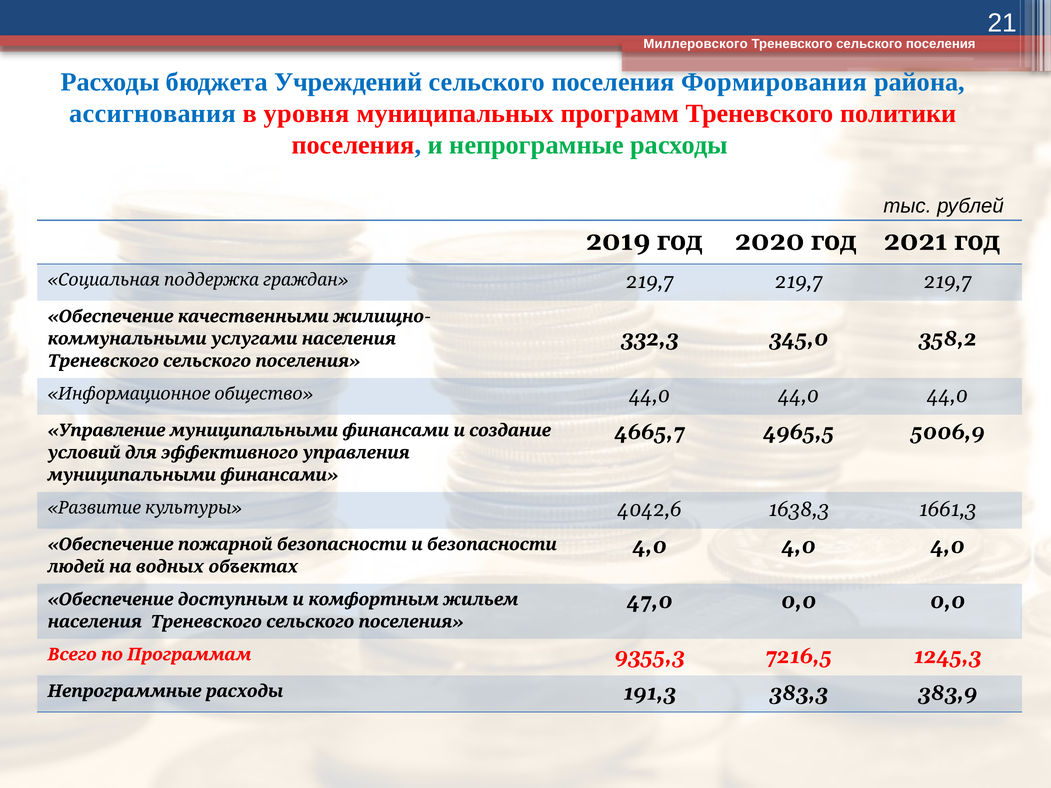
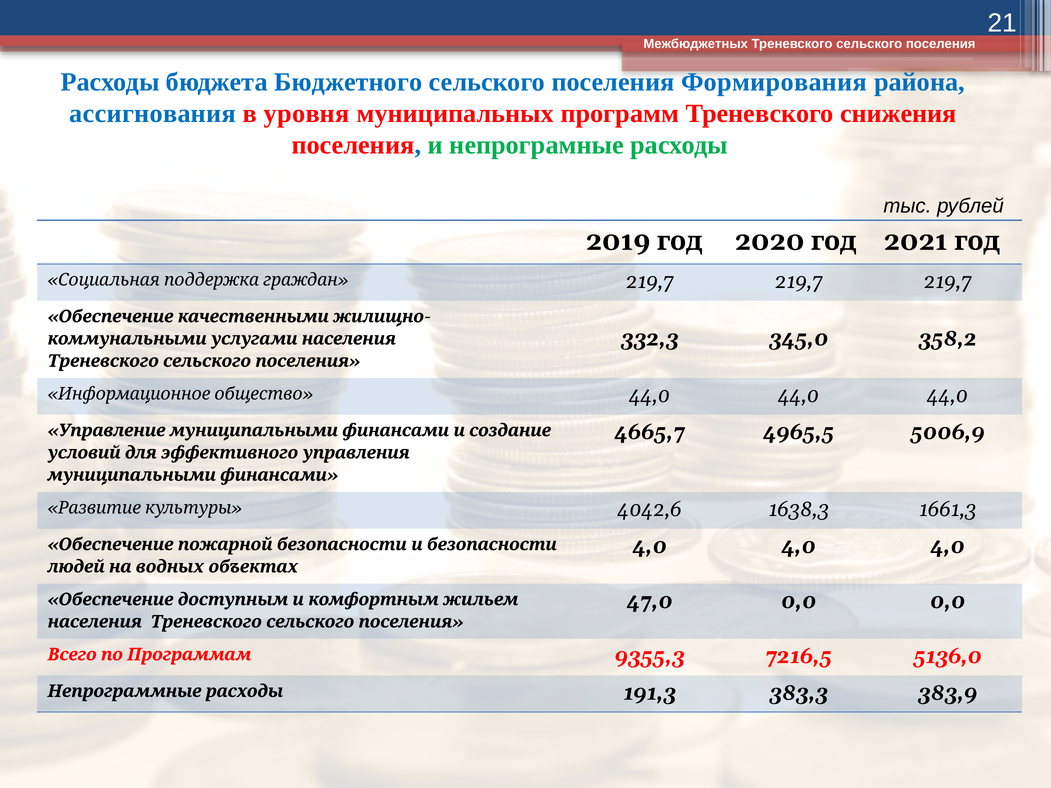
Миллеровского: Миллеровского -> Межбюджетных (696, 44)
Учреждений: Учреждений -> Бюджетного (348, 82)
политики: политики -> снижения (898, 114)
1245,3: 1245,3 -> 5136,0 (948, 657)
